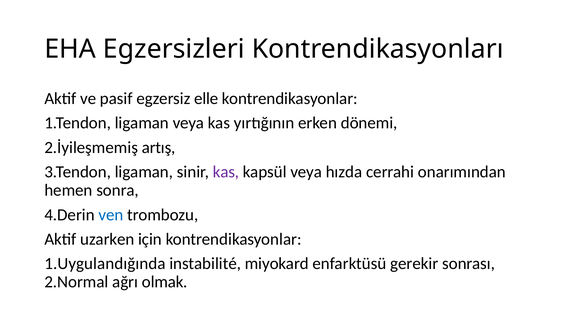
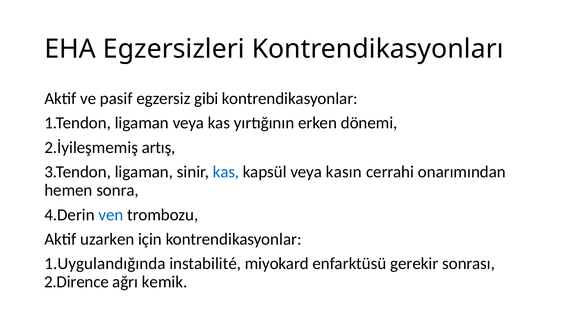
elle: elle -> gibi (206, 98)
kas colour: purple -> blue (226, 172)
hızda: hızda -> kasın (344, 172)
2.Normal: 2.Normal -> 2.Dirence (76, 281)
olmak: olmak -> kemik (165, 281)
